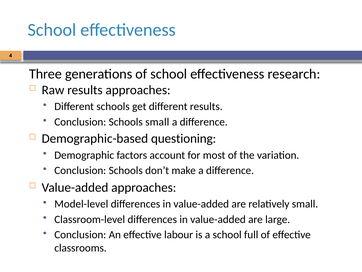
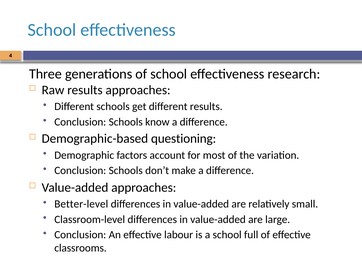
Schools small: small -> know (157, 122)
Model-level: Model-level -> Better-level (81, 204)
